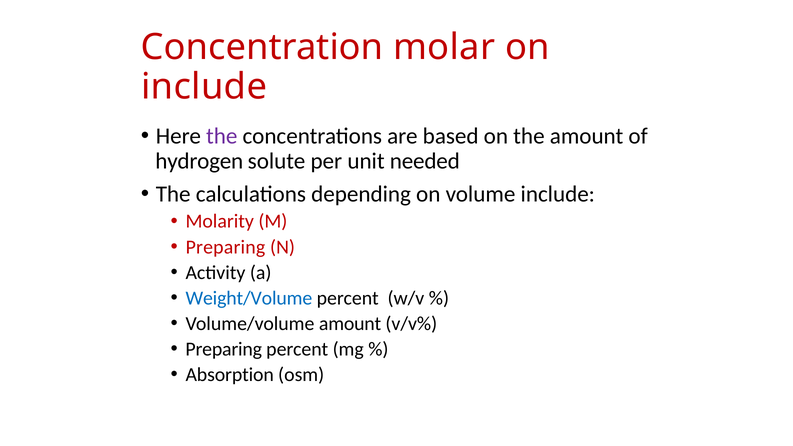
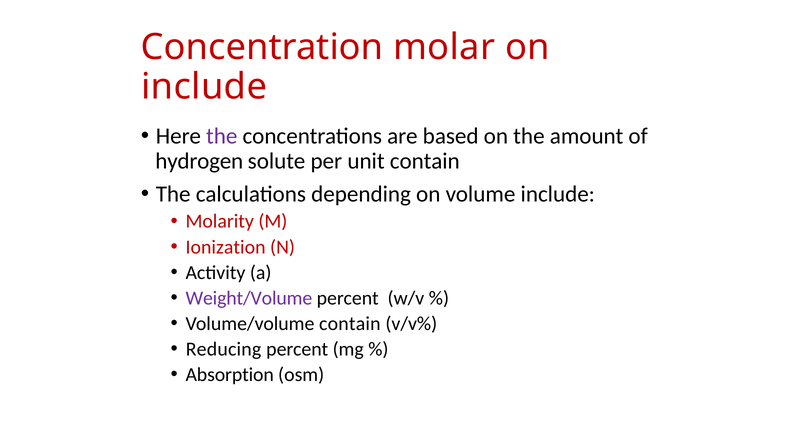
unit needed: needed -> contain (425, 161)
Preparing: Preparing -> Ionization (226, 247)
Weight/Volume colour: blue -> purple (249, 298)
Volume/volume amount: amount -> contain (350, 324)
Preparing: Preparing -> Reducing (224, 349)
